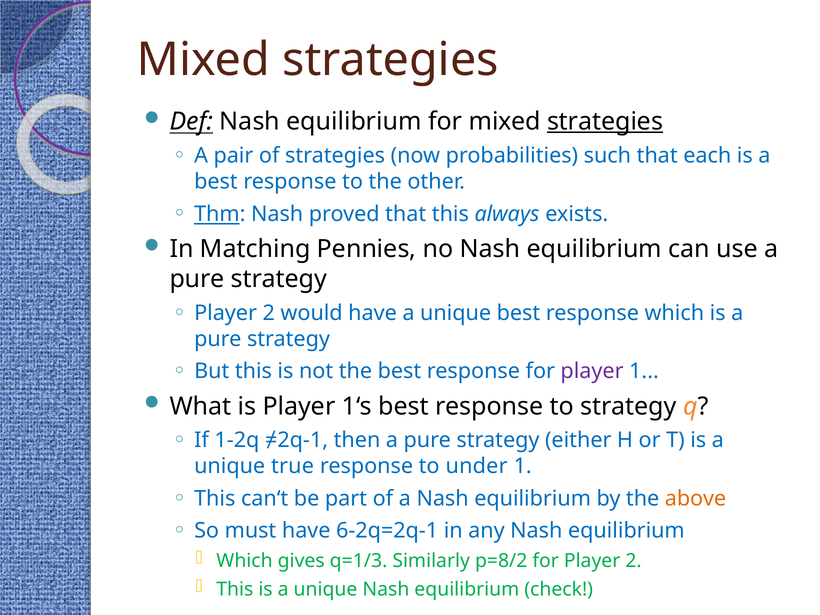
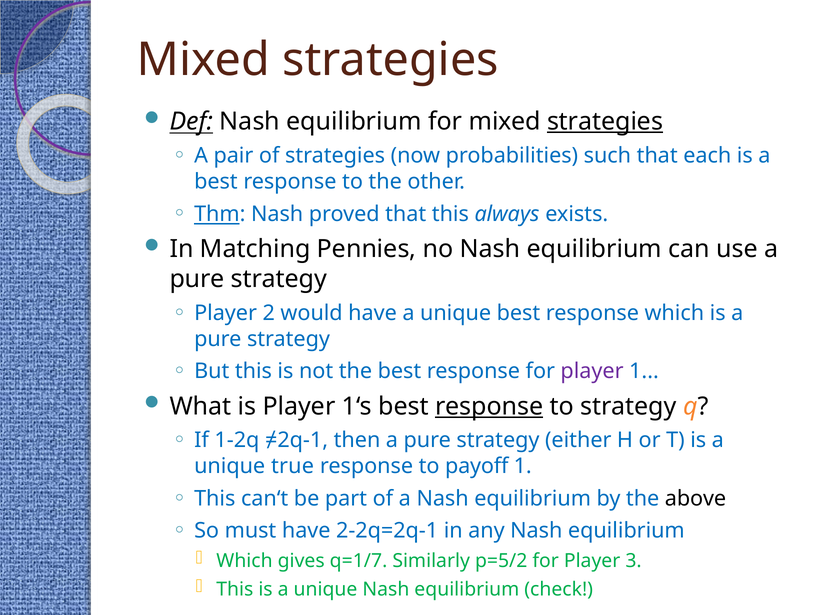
response underline: none -> present (489, 406)
under: under -> payoff (477, 466)
above colour: orange -> black (696, 499)
6-2q=2q-1: 6-2q=2q-1 -> 2-2q=2q-1 (387, 531)
q=1/3: q=1/3 -> q=1/7 (359, 561)
p=8/2: p=8/2 -> p=5/2 (501, 561)
for Player 2: 2 -> 3 (634, 561)
